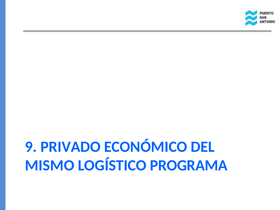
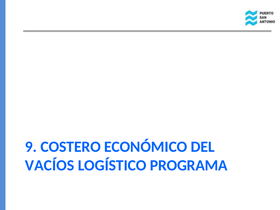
PRIVADO: PRIVADO -> COSTERO (71, 147)
MISMO: MISMO -> VACÍOS (50, 165)
